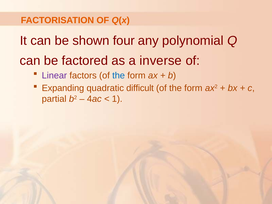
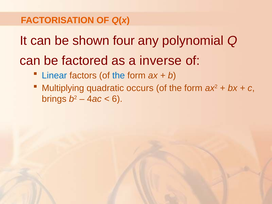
Linear colour: purple -> blue (54, 75)
Expanding: Expanding -> Multiplying (63, 88)
difficult: difficult -> occurs (140, 88)
partial: partial -> brings (54, 99)
1: 1 -> 6 (117, 99)
